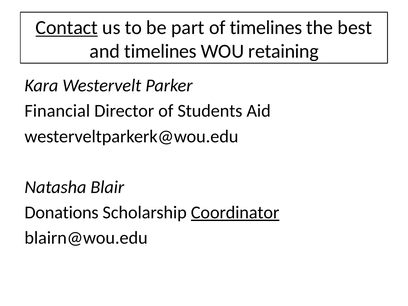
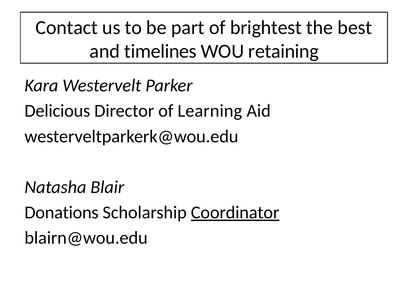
Contact underline: present -> none (67, 28)
of timelines: timelines -> brightest (266, 28)
Financial: Financial -> Delicious (57, 111)
Students: Students -> Learning (210, 111)
